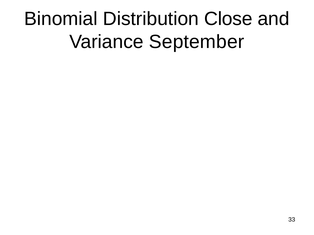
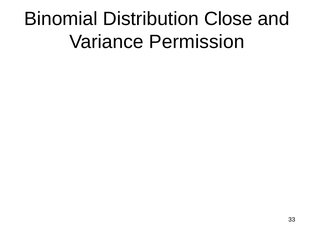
September: September -> Permission (197, 42)
